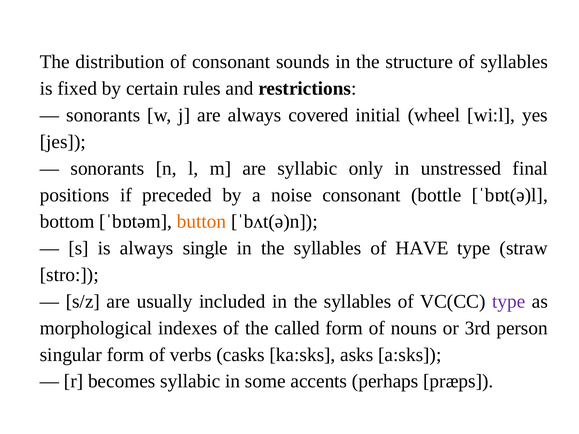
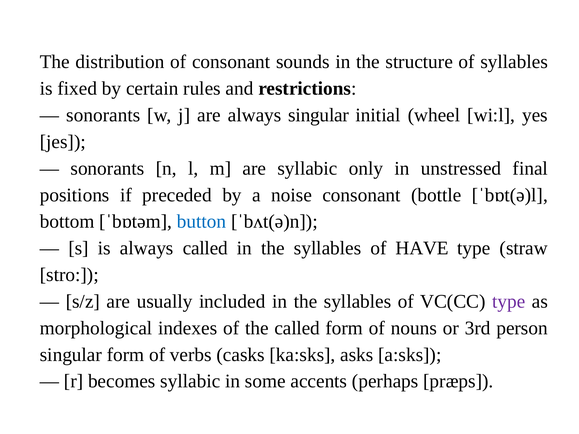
always covered: covered -> singular (319, 115)
button colour: orange -> blue (202, 222)
always single: single -> called (205, 248)
